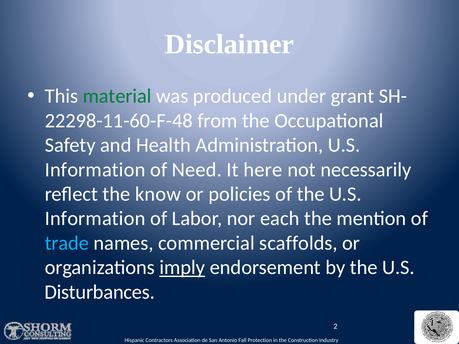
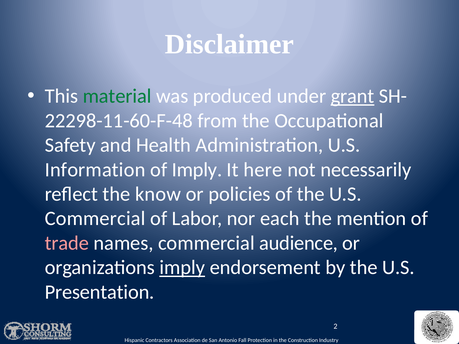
grant underline: none -> present (353, 96)
of Need: Need -> Imply (197, 170)
Information: Information -> Commercial (95, 219)
trade colour: light blue -> pink (67, 243)
scaffolds: scaffolds -> audience (299, 243)
Disturbances: Disturbances -> Presentation (100, 292)
